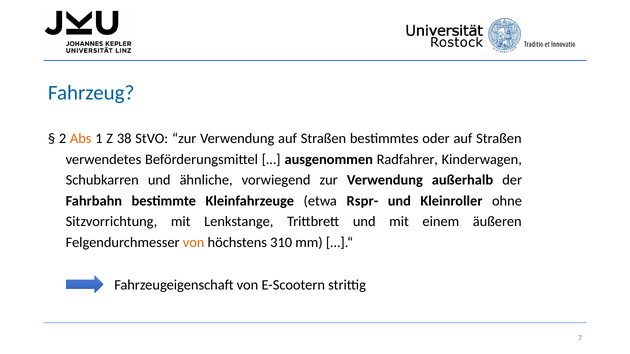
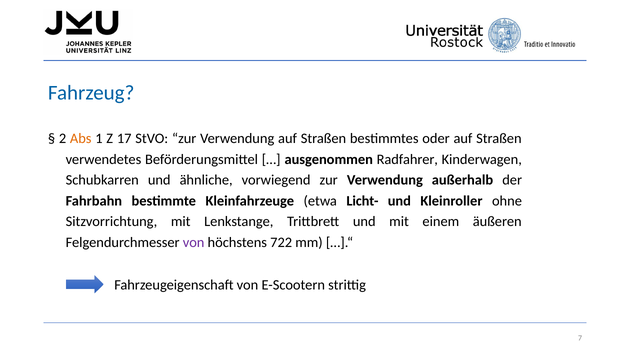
38: 38 -> 17 (124, 139)
Rspr-: Rspr- -> Licht- (362, 201)
von colour: orange -> purple (194, 243)
310: 310 -> 722 (281, 243)
